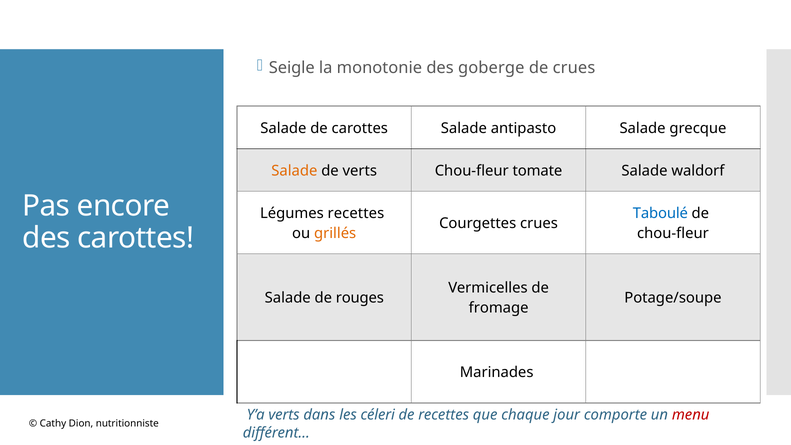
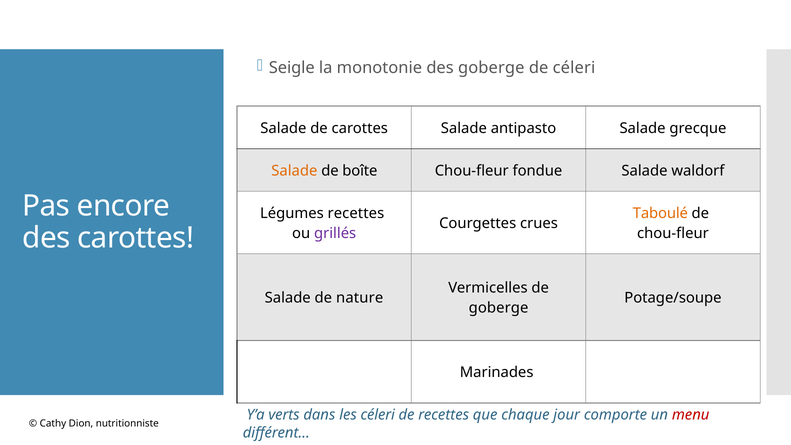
de crues: crues -> céleri (574, 68)
de verts: verts -> boîte (360, 171)
tomate: tomate -> fondue (537, 171)
Taboulé colour: blue -> orange (660, 213)
grillés colour: orange -> purple (335, 233)
rouges: rouges -> nature (360, 298)
fromage: fromage -> goberge (499, 308)
